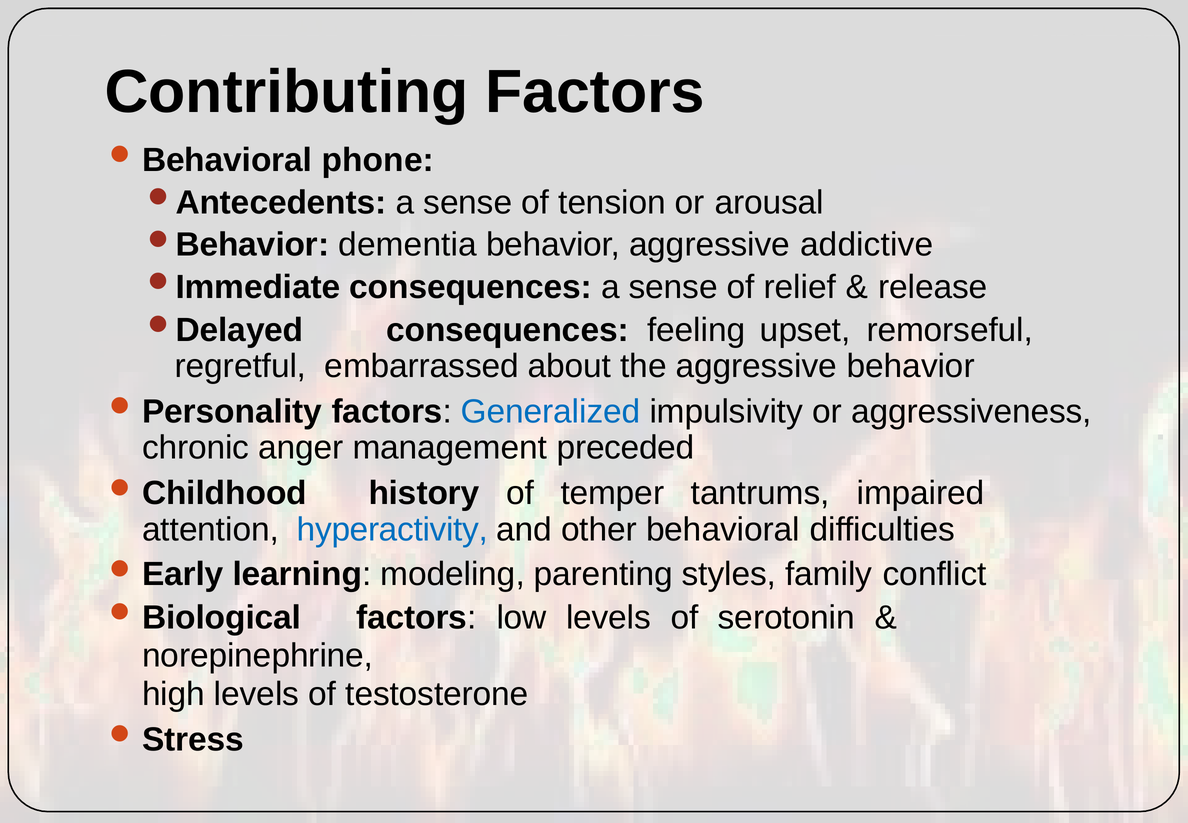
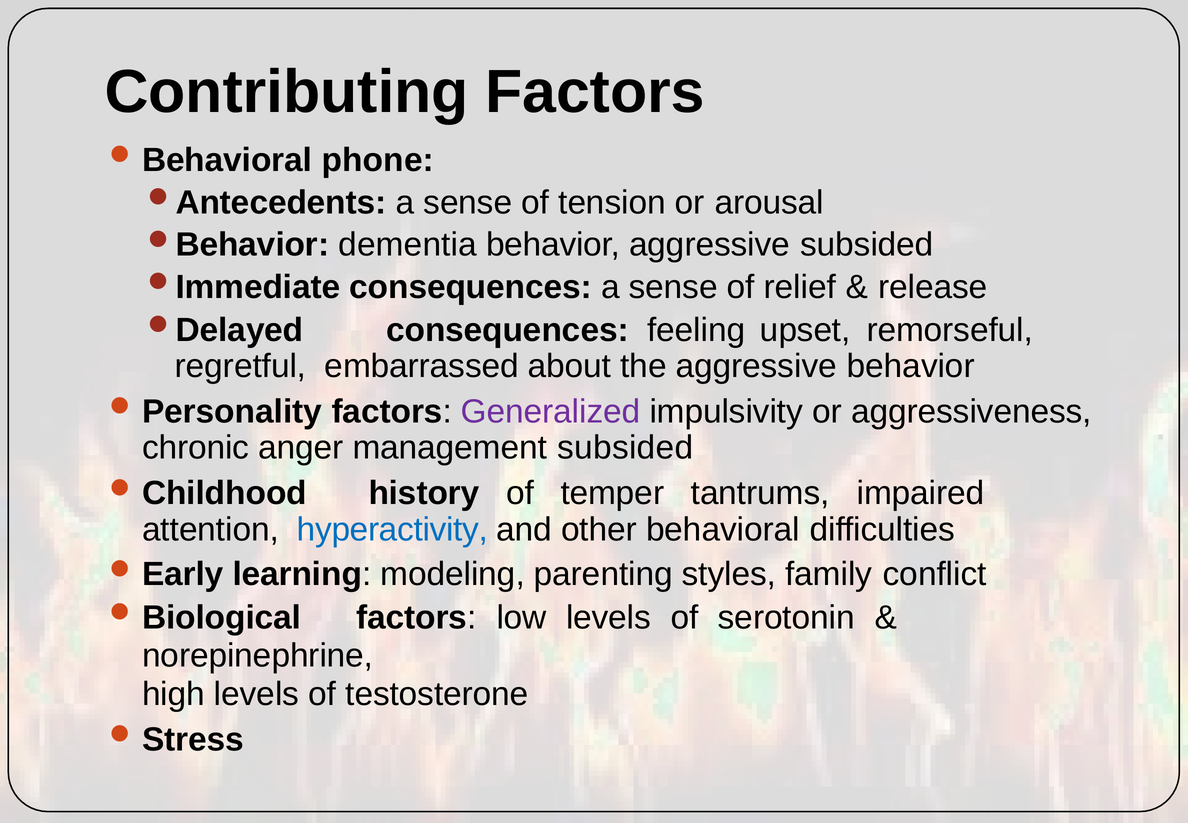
aggressive addictive: addictive -> subsided (867, 245)
Generalized colour: blue -> purple (551, 411)
management preceded: preceded -> subsided (625, 448)
